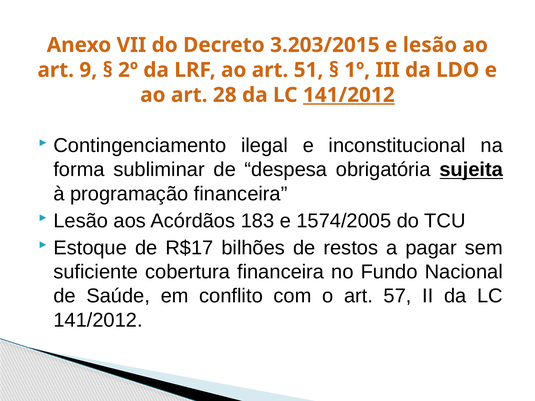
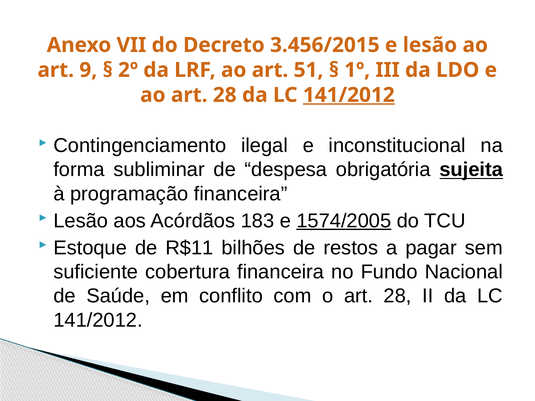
3.203/2015: 3.203/2015 -> 3.456/2015 (325, 45)
1574/2005 underline: none -> present (344, 221)
R$17: R$17 -> R$11 (189, 248)
o art 57: 57 -> 28 (398, 296)
